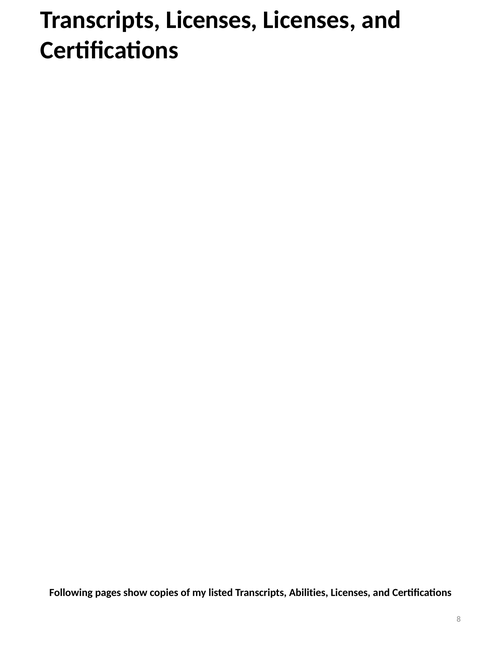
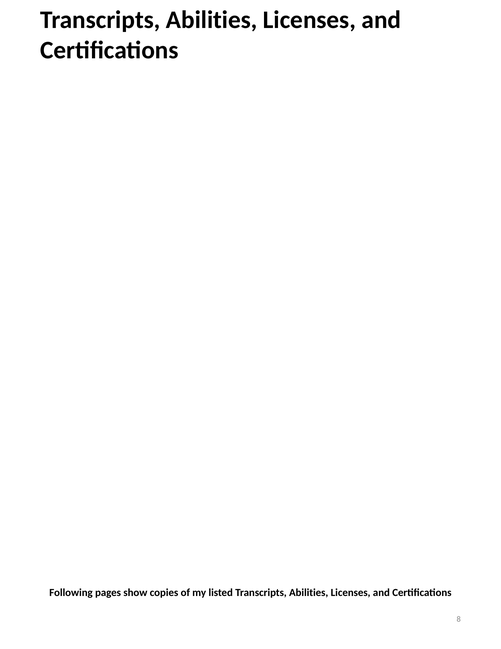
Licenses: Licenses -> Abilities (212, 20)
